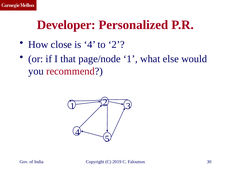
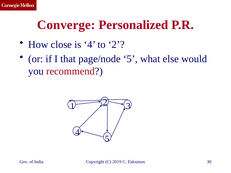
Developer: Developer -> Converge (66, 25)
page/node 1: 1 -> 5 (130, 59)
